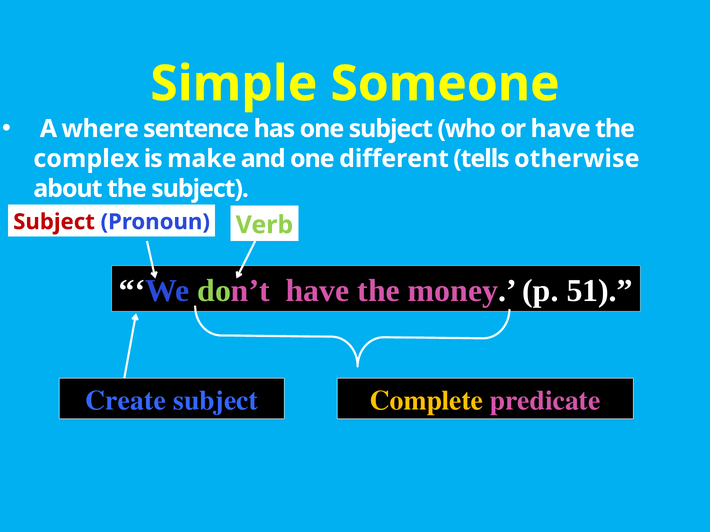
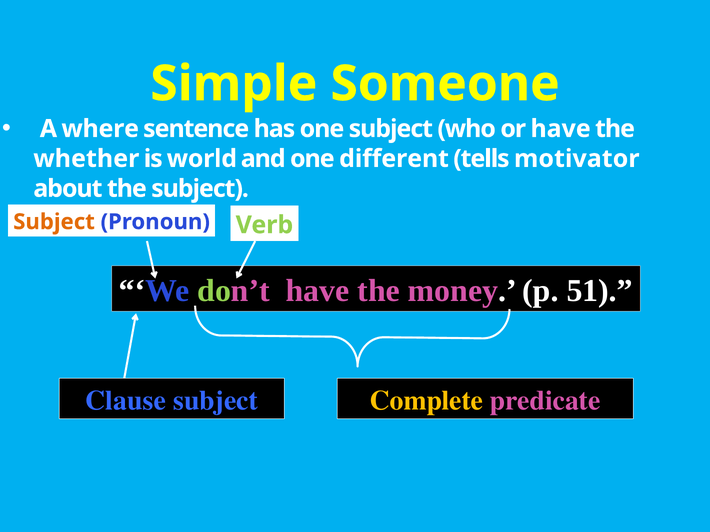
complex: complex -> whether (86, 159)
make: make -> world (202, 159)
otherwise: otherwise -> motivator (577, 159)
Subject colour: red -> orange (54, 222)
Create: Create -> Clause (126, 401)
